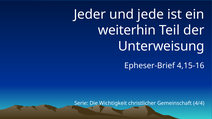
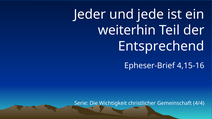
Unterweisung: Unterweisung -> Entsprechend (161, 46)
